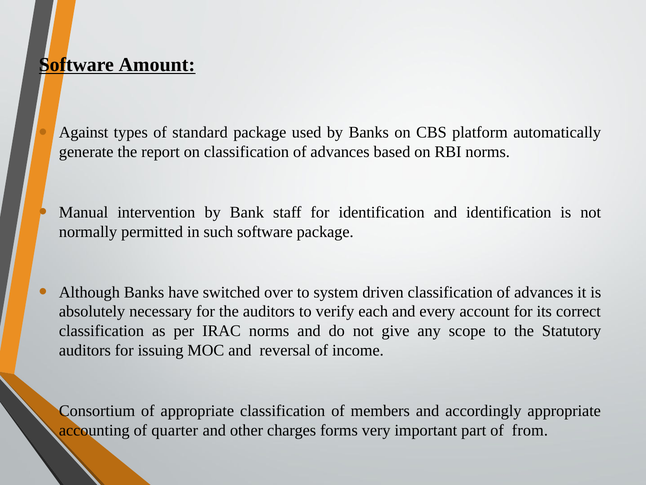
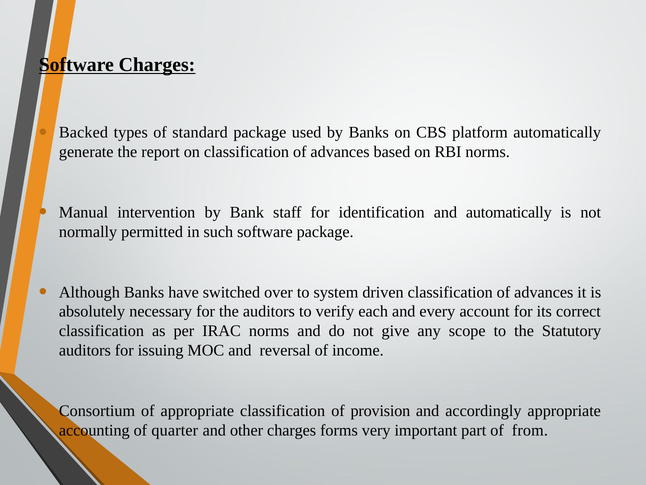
Software Amount: Amount -> Charges (157, 65)
Against: Against -> Backed (83, 132)
and identification: identification -> automatically (509, 212)
members: members -> provision (380, 410)
